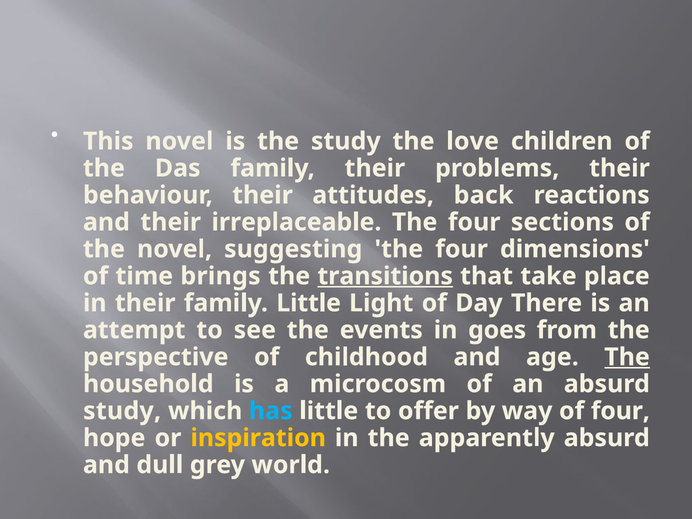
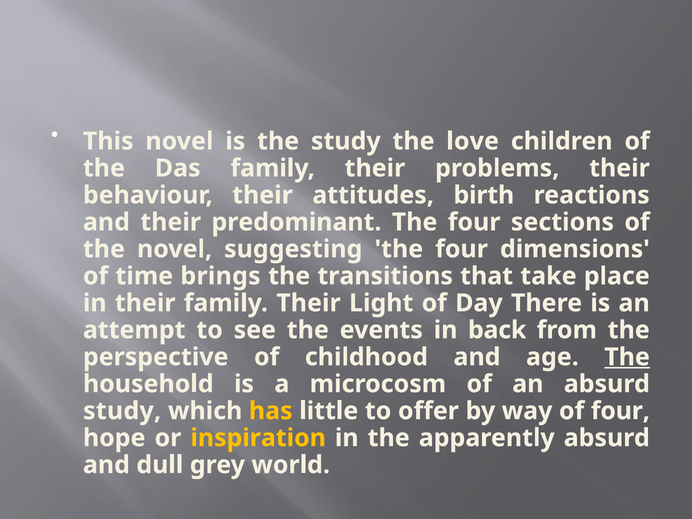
back: back -> birth (484, 195)
irreplaceable: irreplaceable -> predominant (296, 222)
transitions underline: present -> none (385, 276)
their family Little: Little -> Their (308, 303)
goes: goes -> back (497, 330)
has colour: light blue -> yellow (271, 411)
